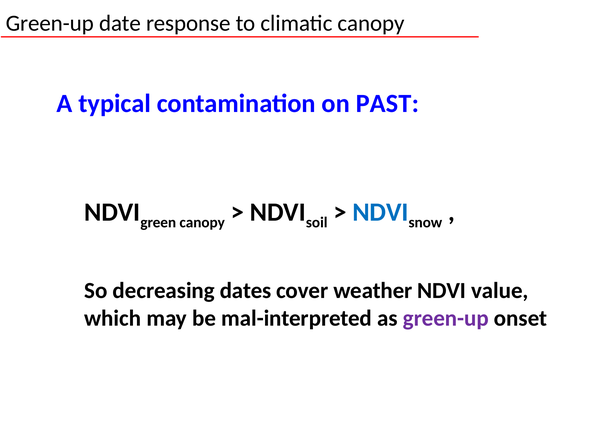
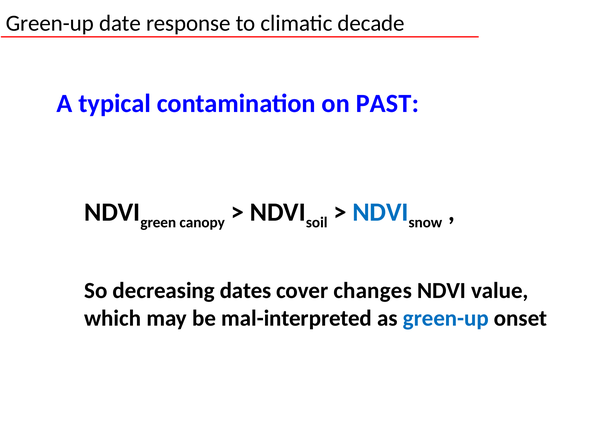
climatic canopy: canopy -> decade (371, 23)
weather: weather -> changes (373, 291)
green-up colour: purple -> blue (446, 318)
